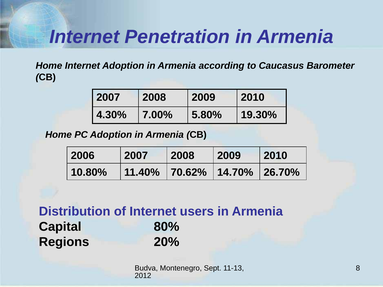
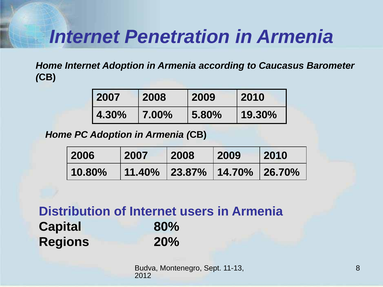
70.62%: 70.62% -> 23.87% (189, 172)
